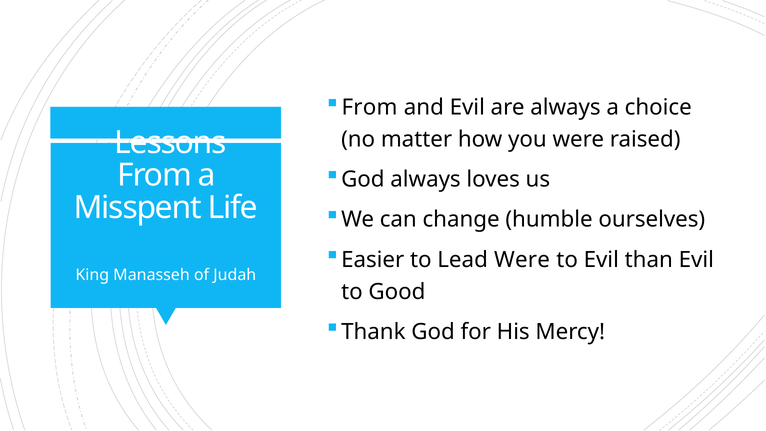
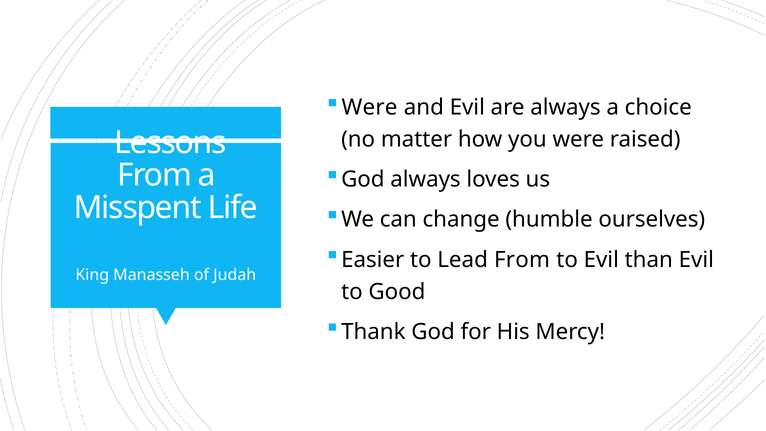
From: From -> Were (369, 107)
Lead Were: Were -> From (522, 260)
